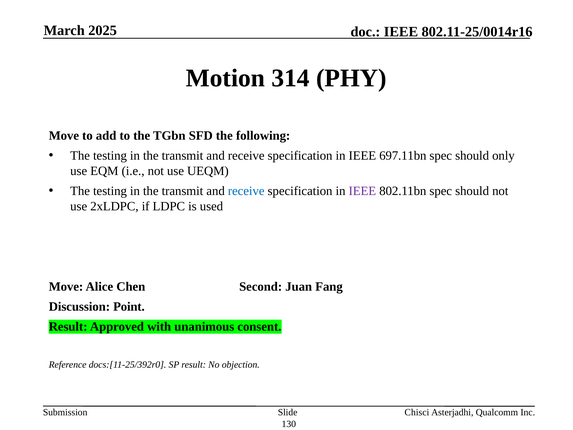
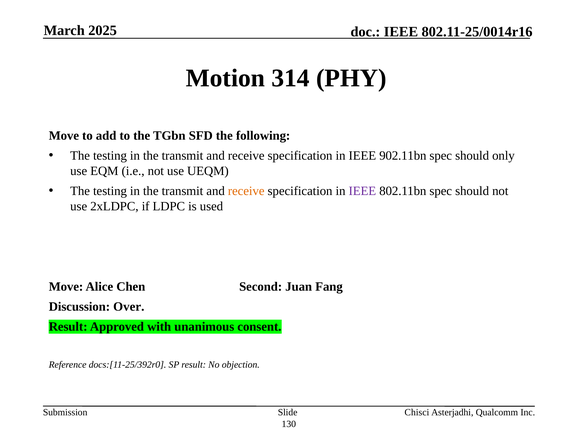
697.11bn: 697.11bn -> 902.11bn (403, 156)
receive colour: blue -> orange (246, 191)
Point: Point -> Over (129, 306)
